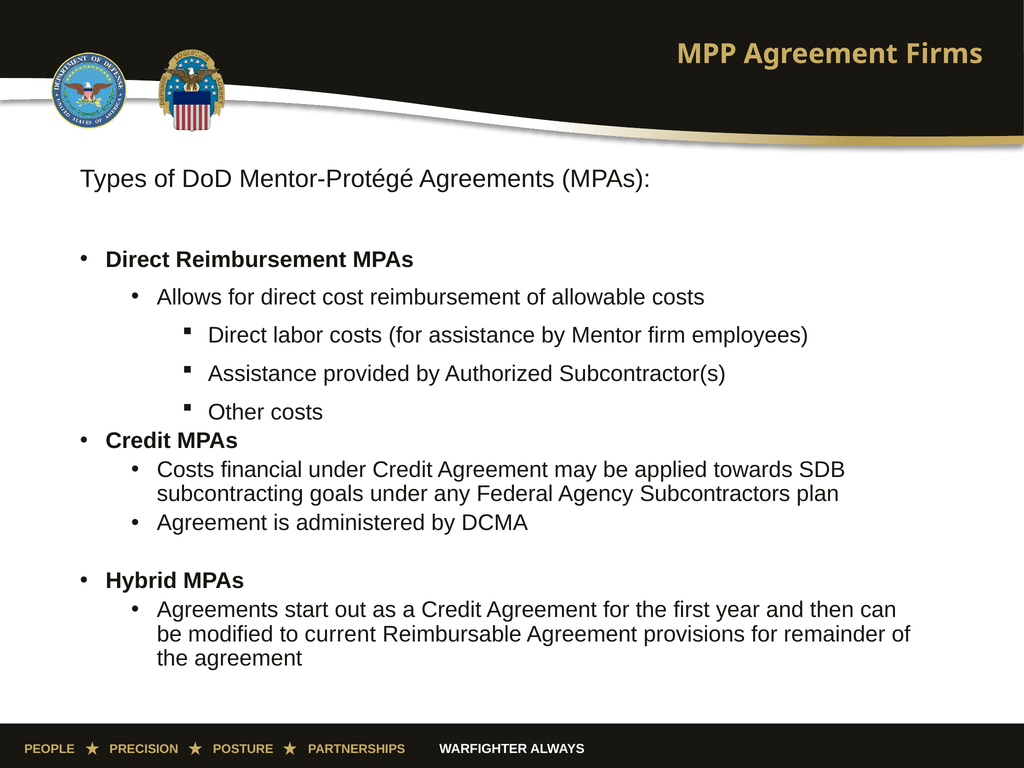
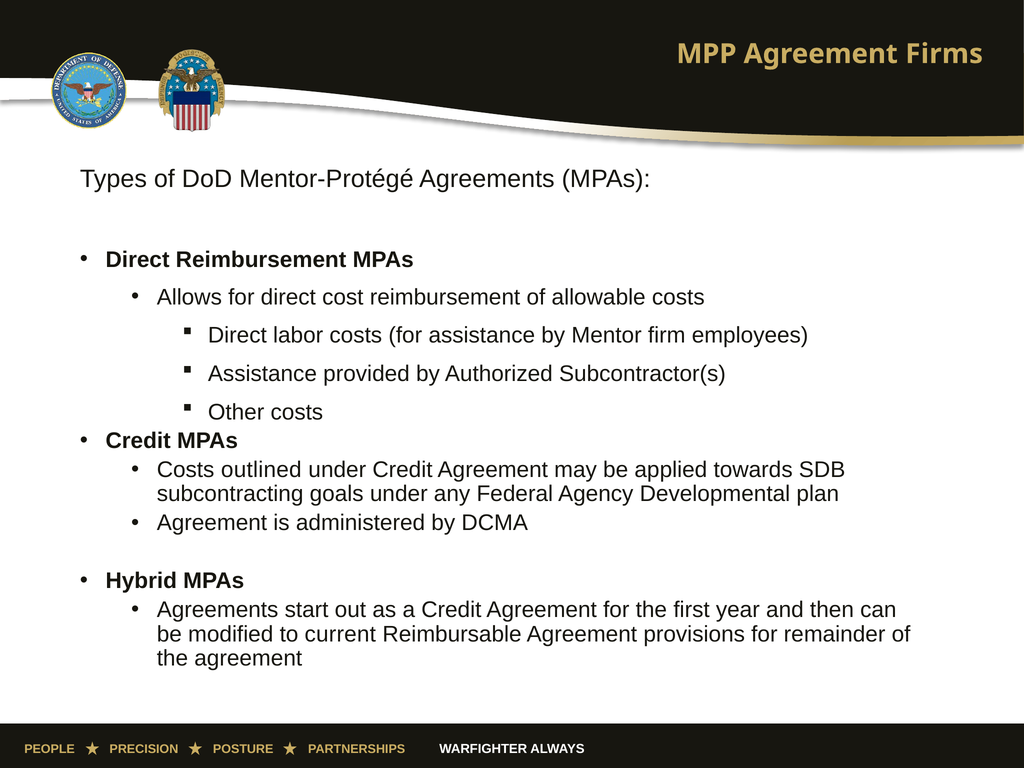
financial: financial -> outlined (261, 470)
Subcontractors: Subcontractors -> Developmental (715, 494)
